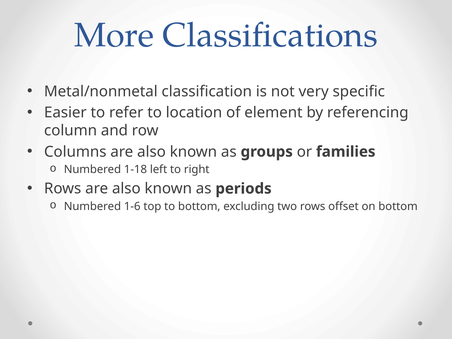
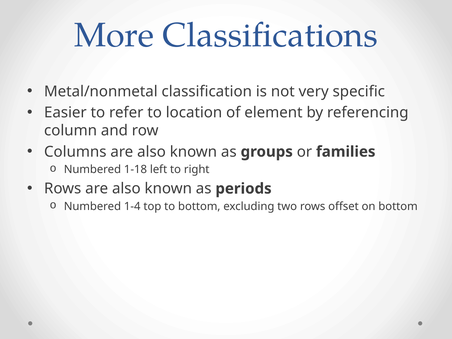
1-6: 1-6 -> 1-4 (132, 206)
